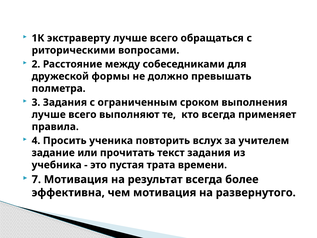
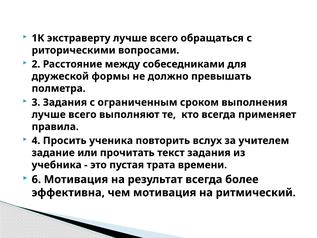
7: 7 -> 6 (36, 179)
развернутого: развернутого -> ритмический (256, 192)
